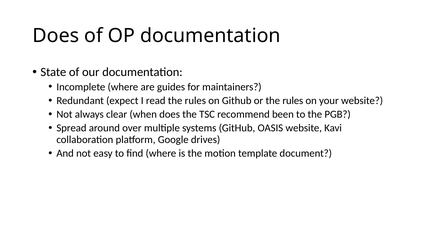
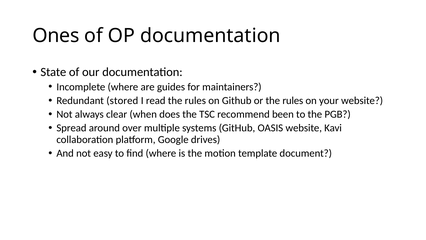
Does: Does -> Ones (56, 36)
expect: expect -> stored (122, 100)
